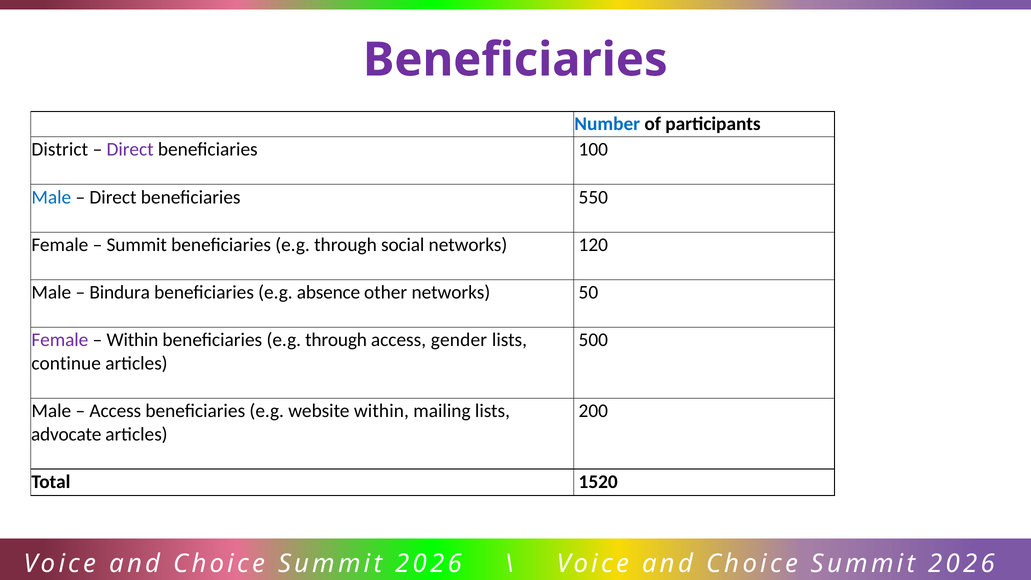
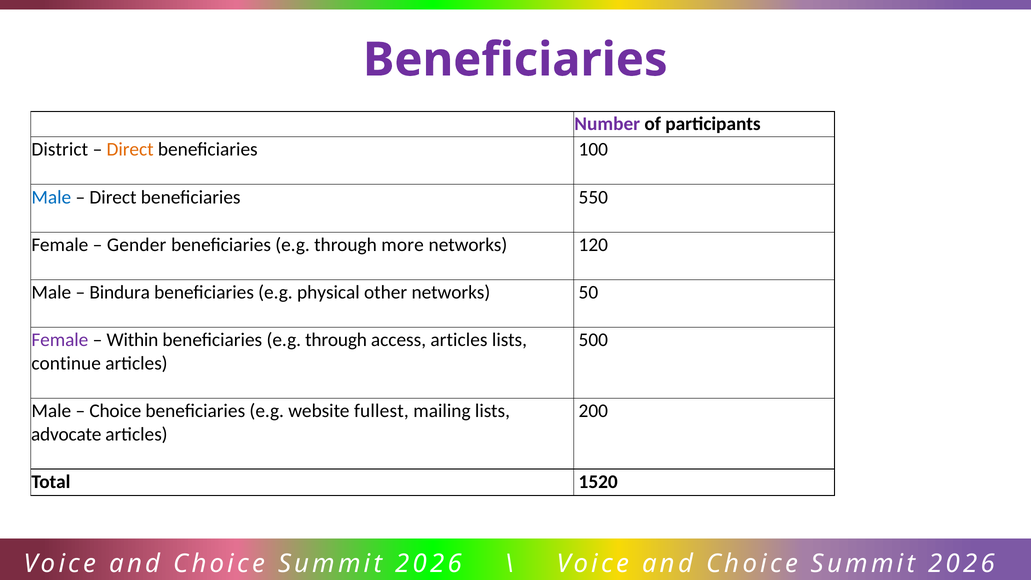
Number colour: blue -> purple (607, 124)
Direct colour: purple -> orange (130, 149)
Summit: Summit -> Gender (137, 245)
social: social -> more (403, 245)
absence: absence -> physical (328, 292)
access gender: gender -> articles (459, 340)
Access: Access -> Choice (115, 411)
website within: within -> fullest (381, 411)
